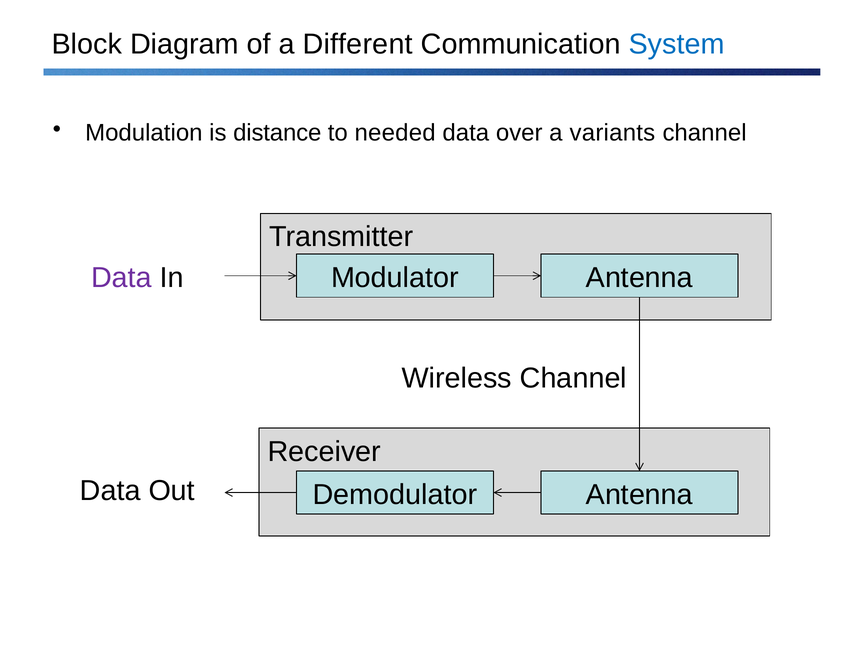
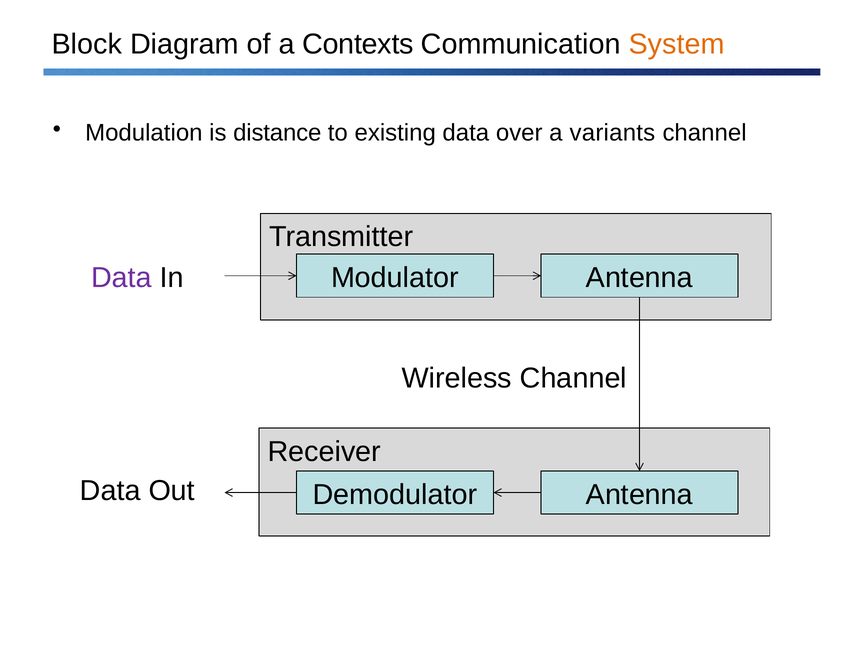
Different: Different -> Contexts (358, 44)
System colour: blue -> orange (677, 44)
needed: needed -> existing (395, 133)
